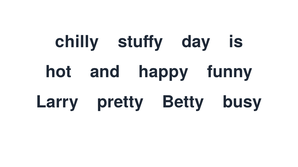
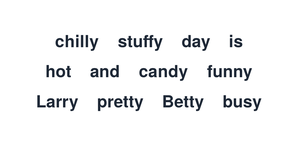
happy: happy -> candy (163, 72)
